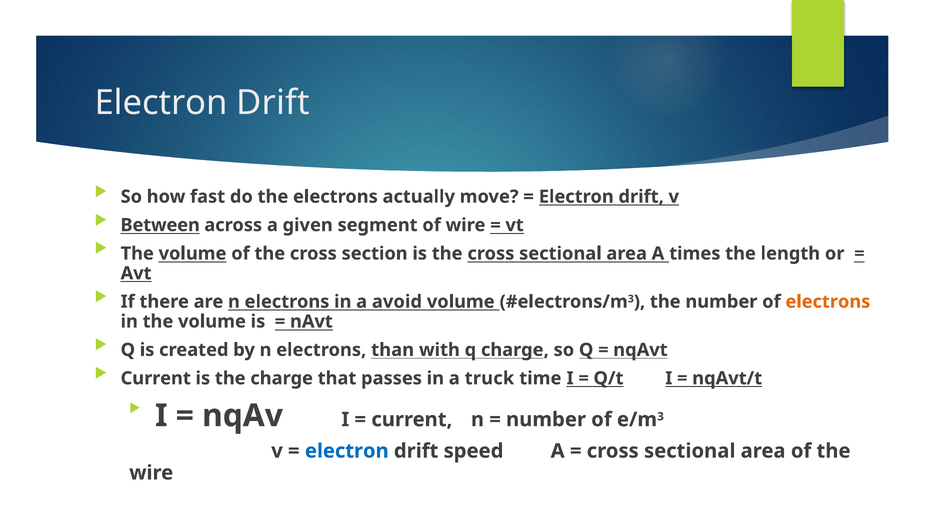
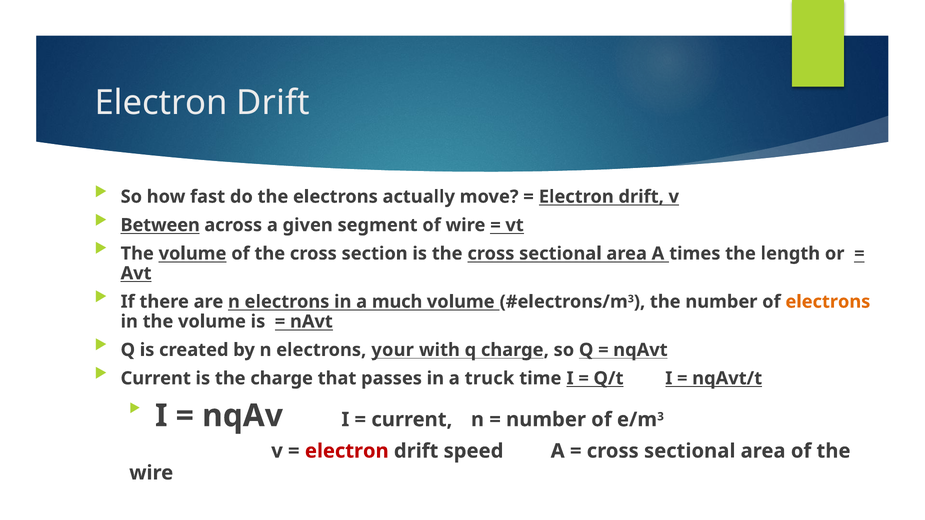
avoid: avoid -> much (397, 302)
than: than -> your (393, 350)
electron colour: blue -> red (347, 451)
